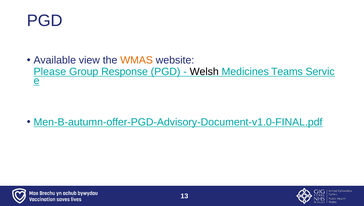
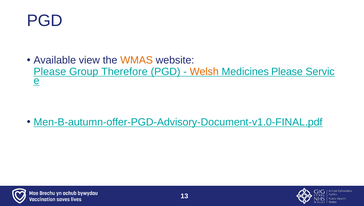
Response: Response -> Therefore (124, 72)
Welsh colour: black -> orange (204, 72)
Medicines Teams: Teams -> Please (287, 72)
